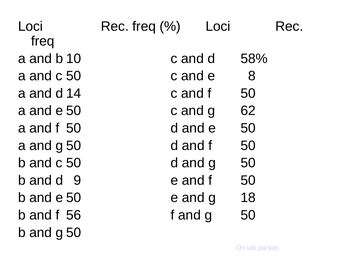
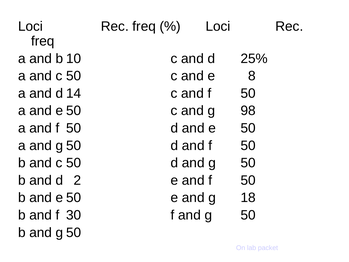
58%: 58% -> 25% (254, 58)
62: 62 -> 98 (248, 111)
9: 9 -> 2 (77, 180)
56: 56 -> 30 (74, 215)
